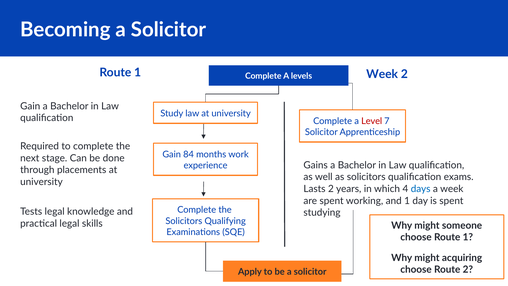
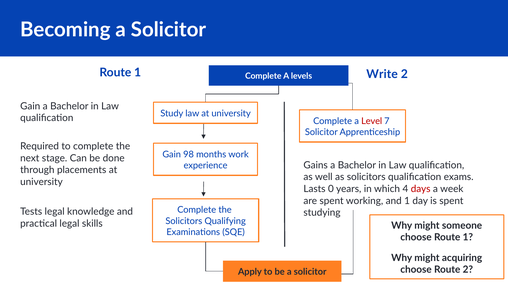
1 Week: Week -> Write (382, 74)
84: 84 -> 98 (189, 154)
Lasts 2: 2 -> 0 (331, 189)
days colour: blue -> red (421, 189)
